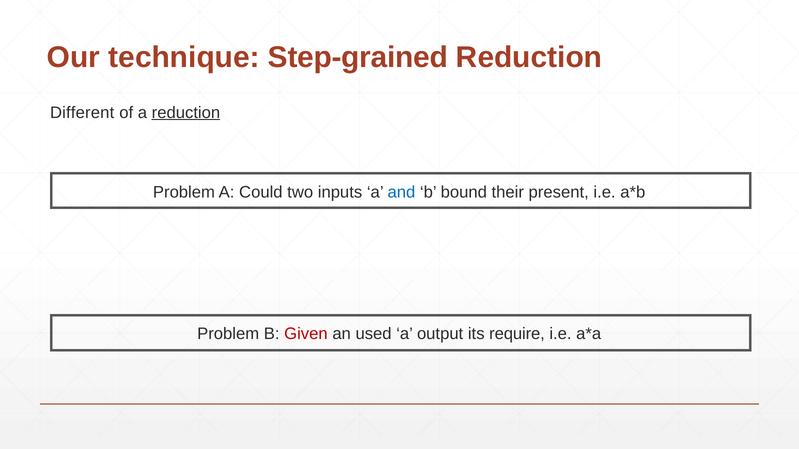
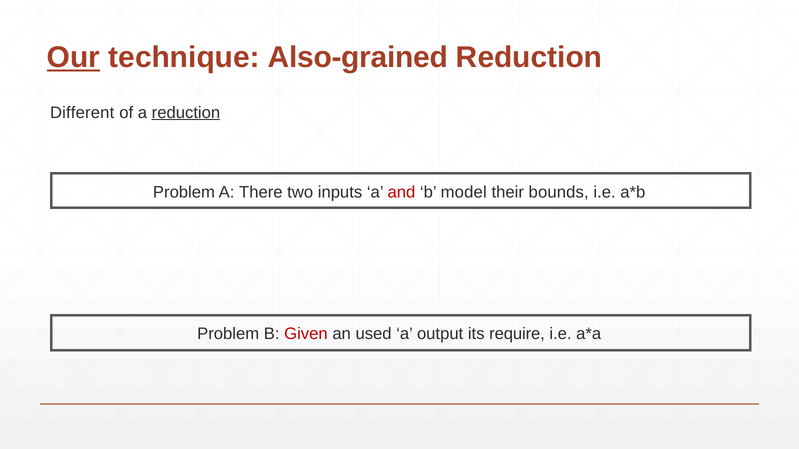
Our underline: none -> present (73, 58)
Step-grained: Step-grained -> Also-grained (358, 58)
Could: Could -> There (261, 193)
and colour: blue -> red (401, 193)
bound: bound -> model (464, 193)
present: present -> bounds (559, 193)
